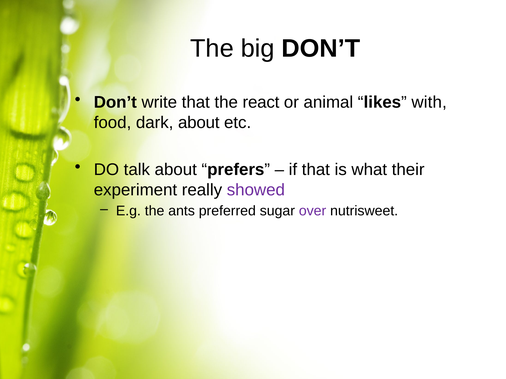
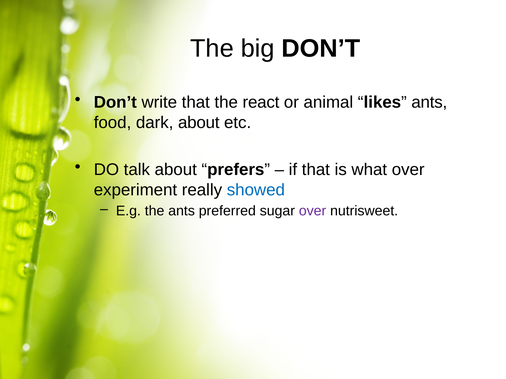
likes with: with -> ants (429, 102)
what their: their -> over (408, 170)
showed colour: purple -> blue (256, 190)
